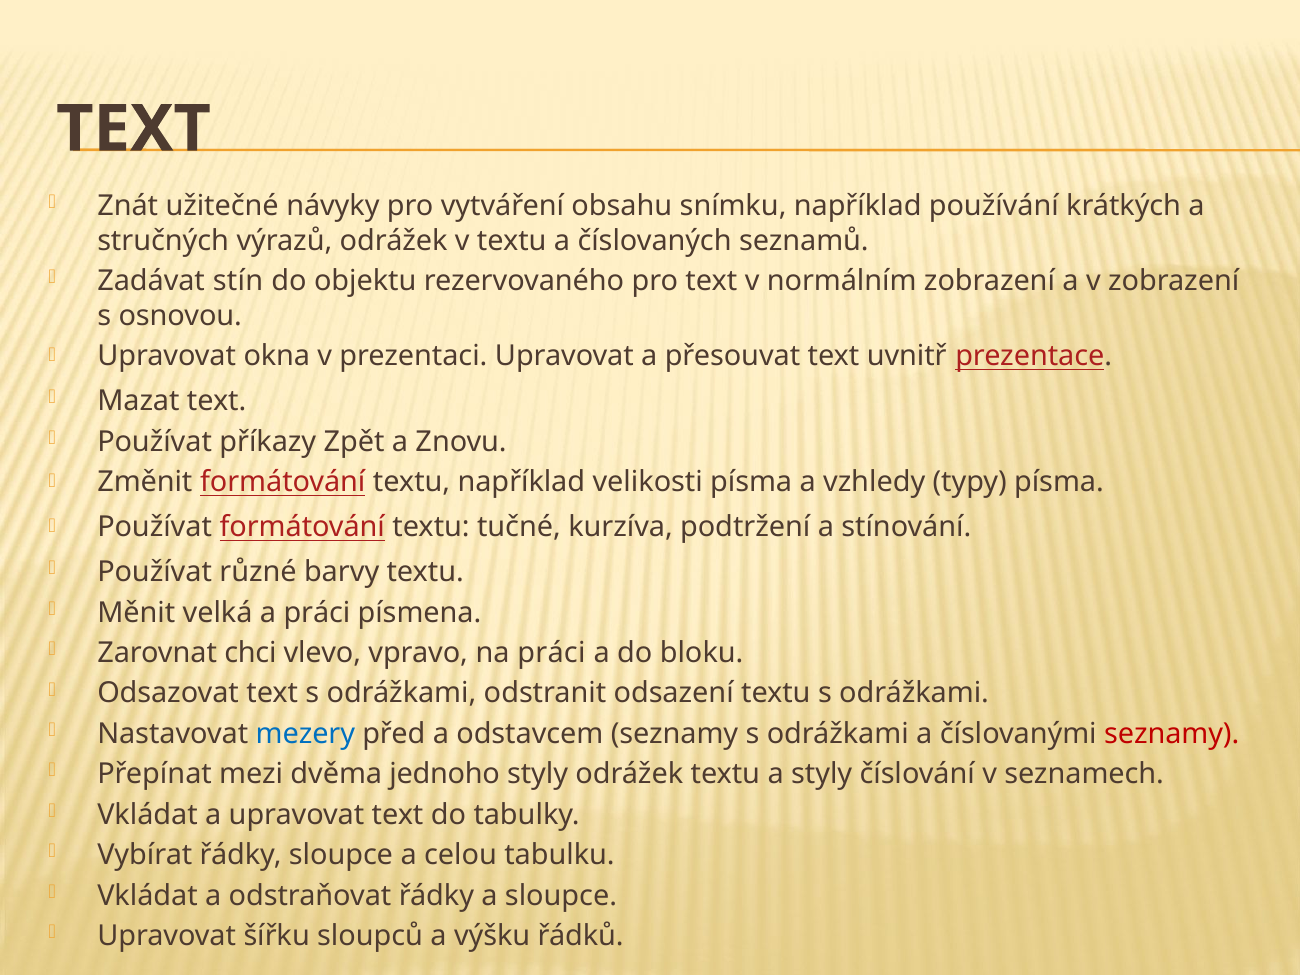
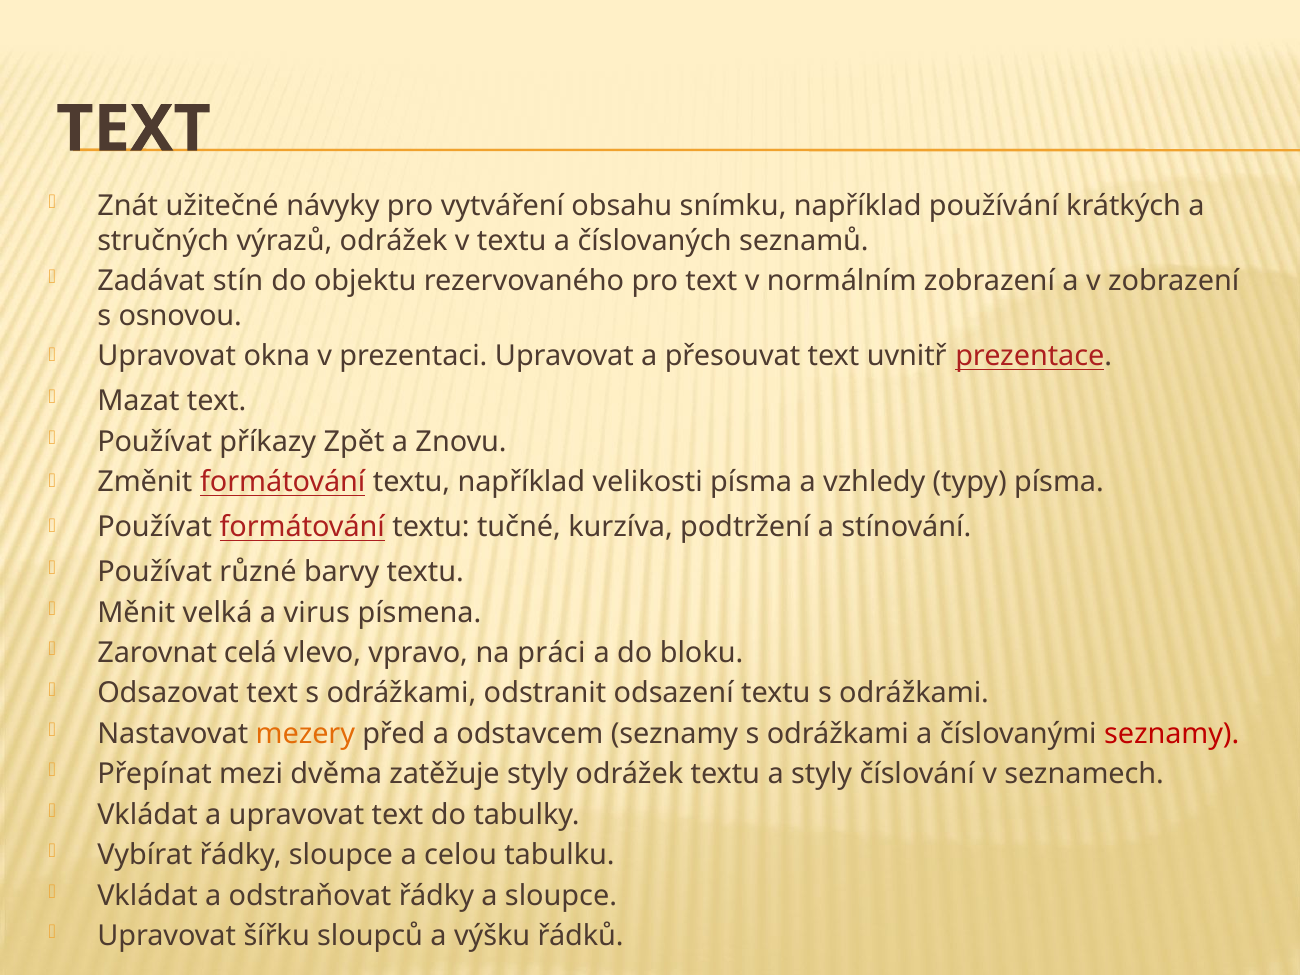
a práci: práci -> virus (317, 613)
chci: chci -> celá (250, 653)
mezery colour: blue -> orange (305, 734)
jednoho: jednoho -> zatěžuje (445, 774)
